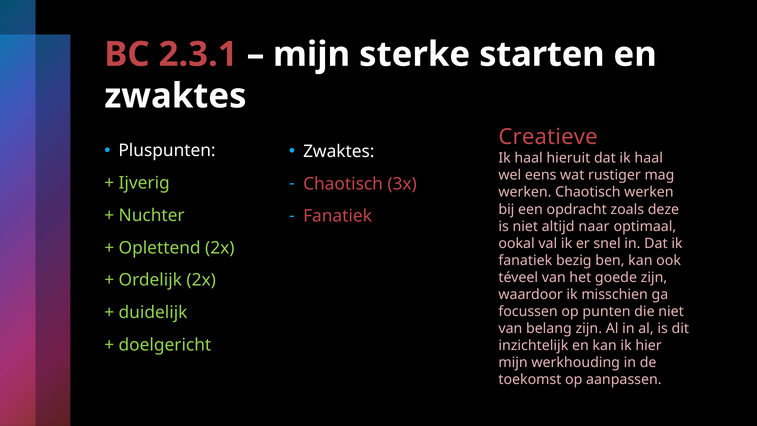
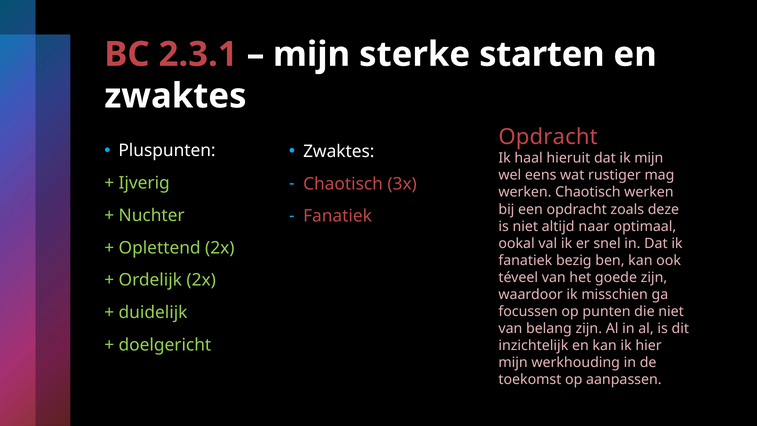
Creatieve: Creatieve -> Opdracht (548, 137)
dat ik haal: haal -> mijn (649, 158)
